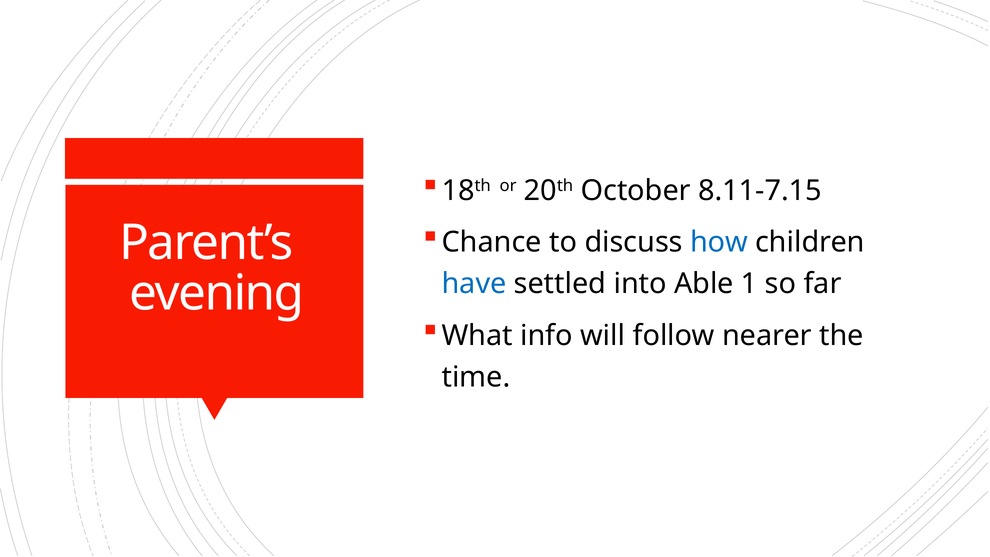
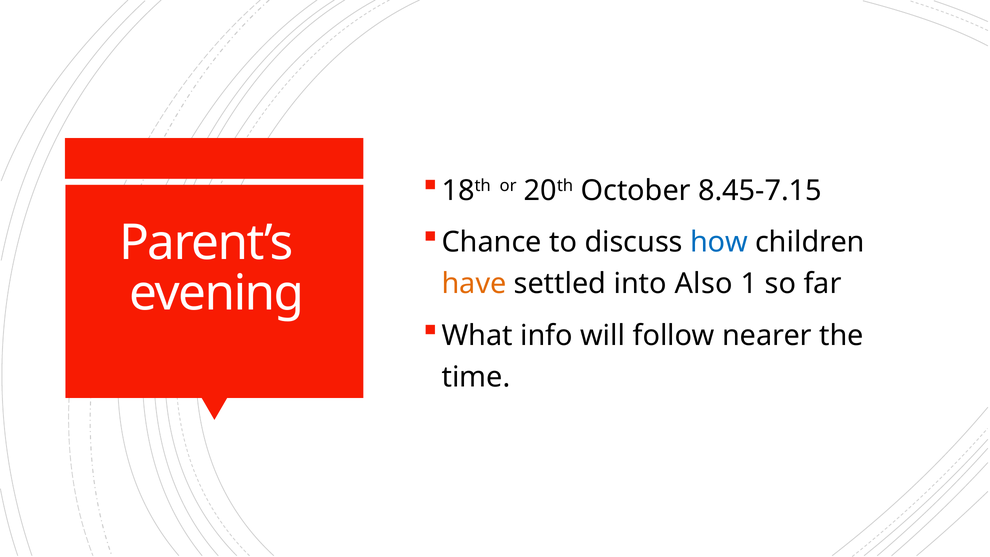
8.11-7.15: 8.11-7.15 -> 8.45-7.15 (760, 190)
have colour: blue -> orange (474, 284)
Able: Able -> Also (704, 284)
